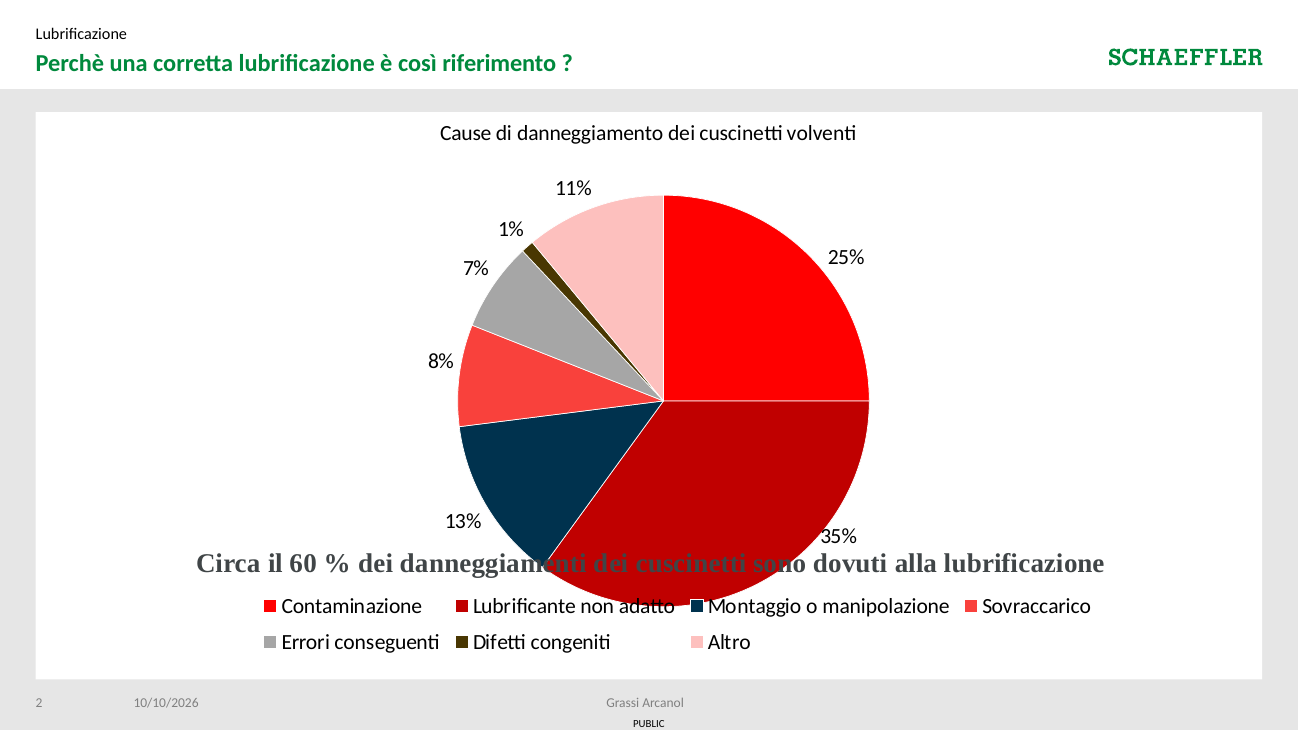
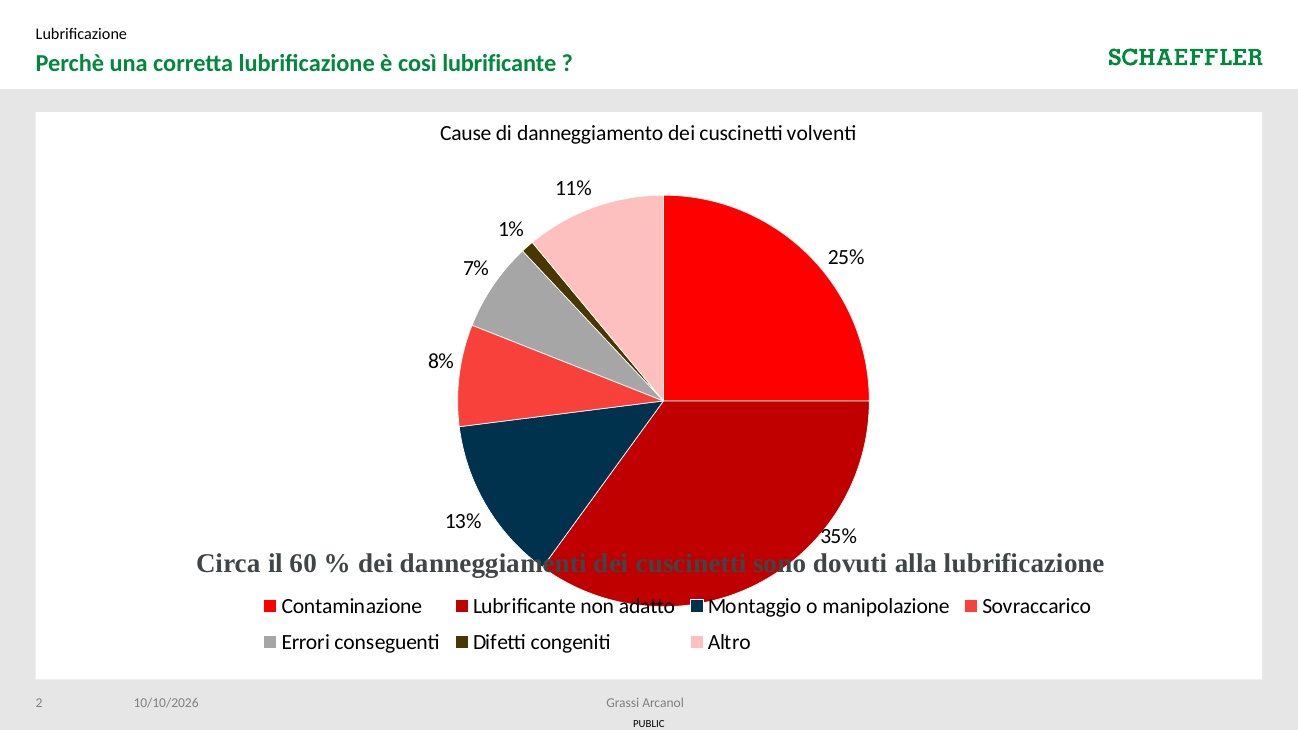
così riferimento: riferimento -> lubrificante (499, 64)
